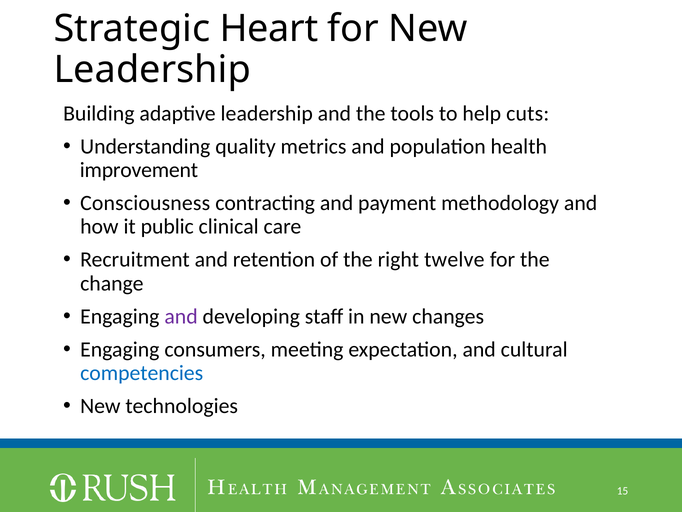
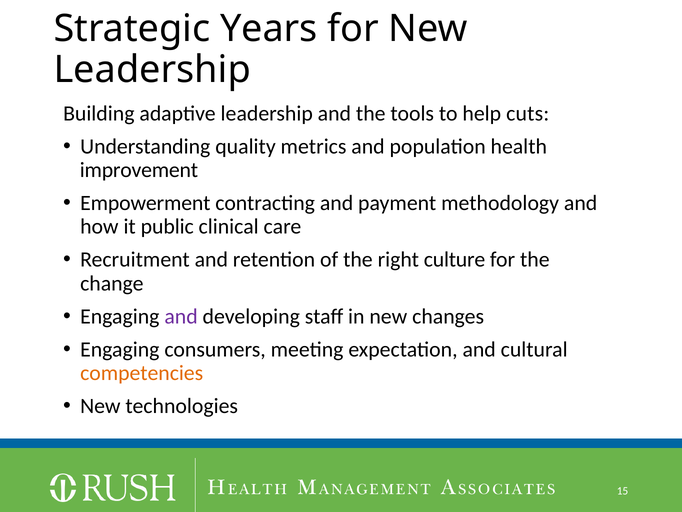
Heart: Heart -> Years (269, 29)
Consciousness: Consciousness -> Empowerment (145, 203)
twelve: twelve -> culture (455, 260)
competencies colour: blue -> orange (142, 373)
